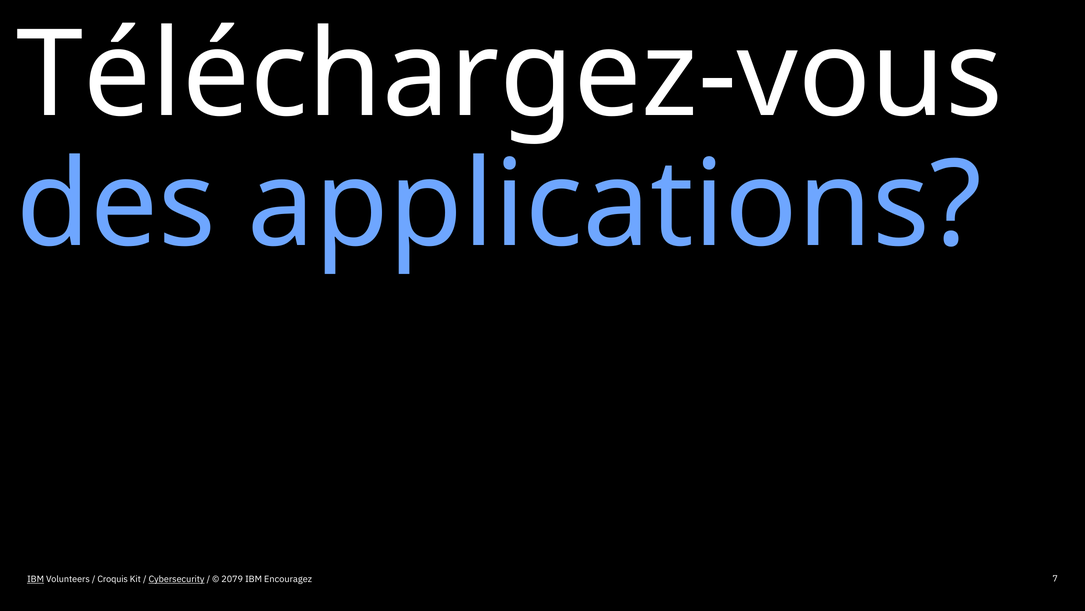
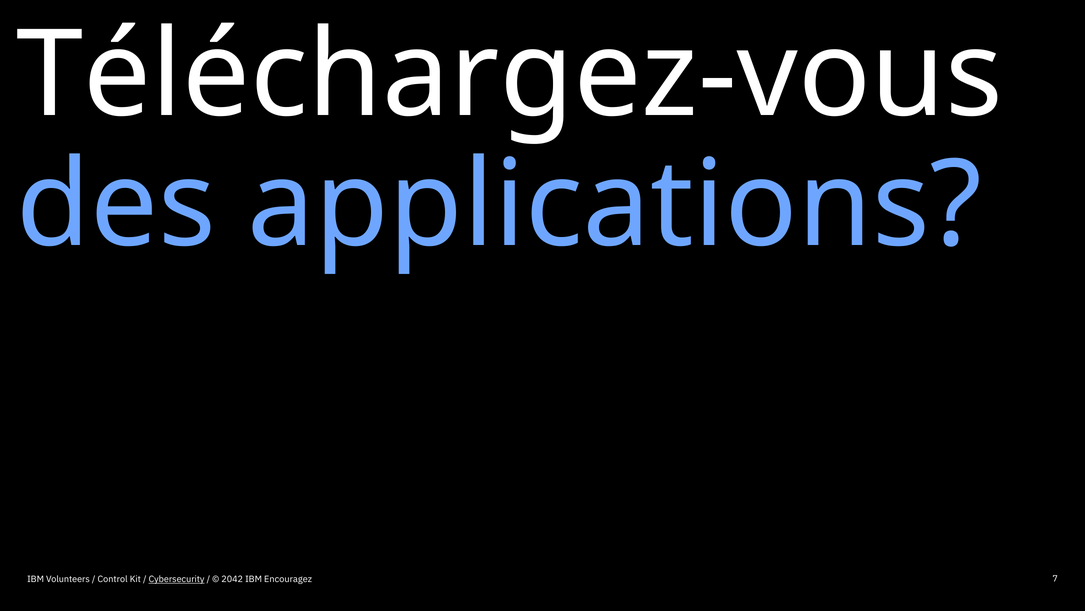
IBM underline: present -> none (36, 579)
Croquis: Croquis -> Control (113, 579)
2079: 2079 -> 2042 (232, 579)
